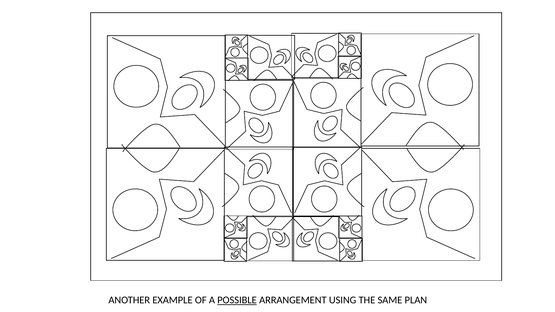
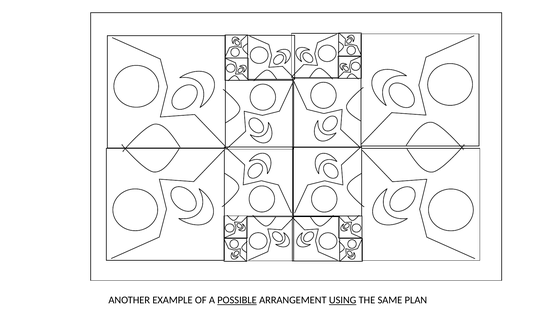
USING underline: none -> present (343, 300)
